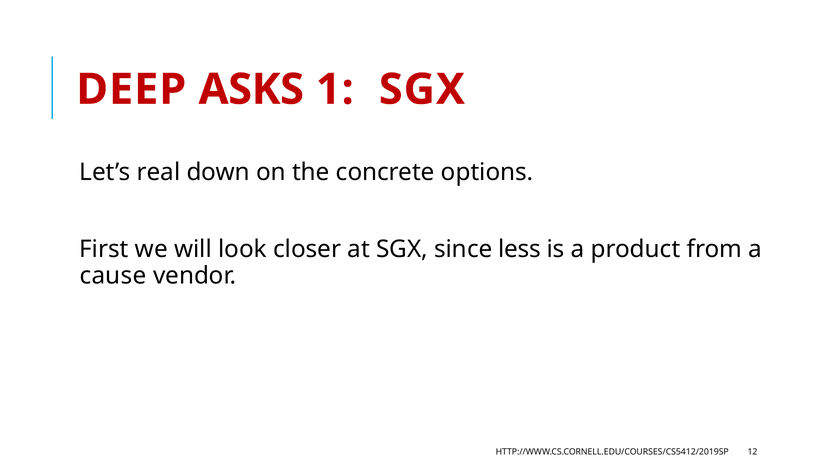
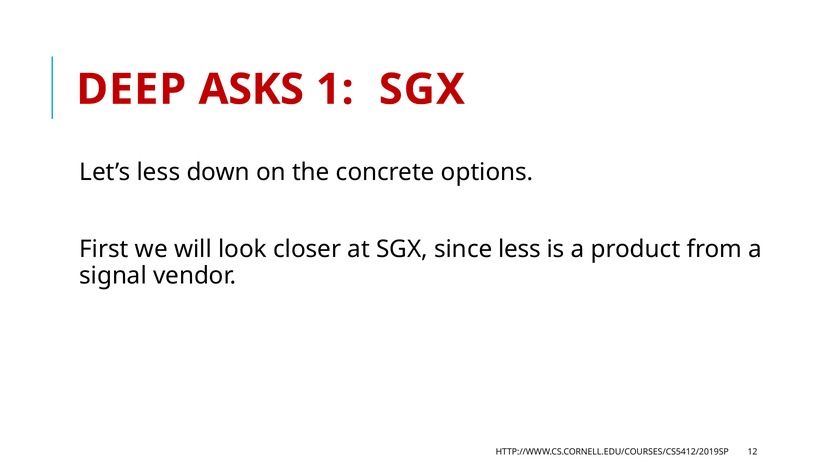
Let’s real: real -> less (158, 173)
cause: cause -> signal (113, 276)
